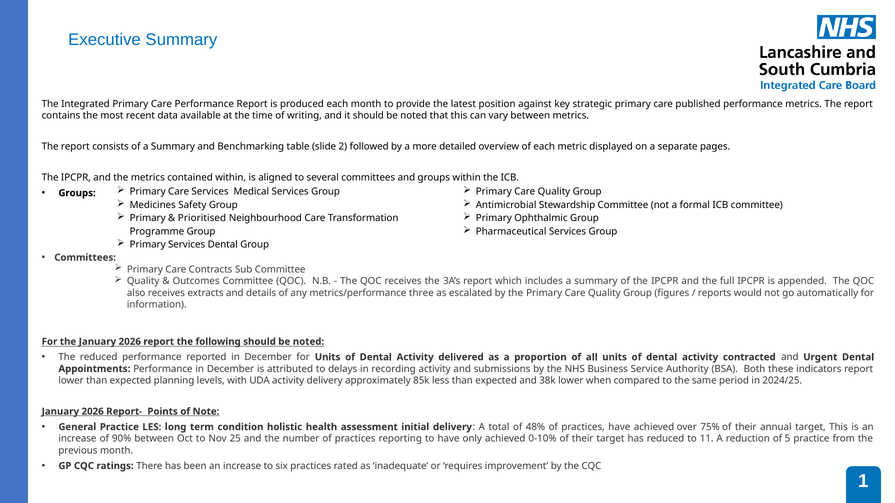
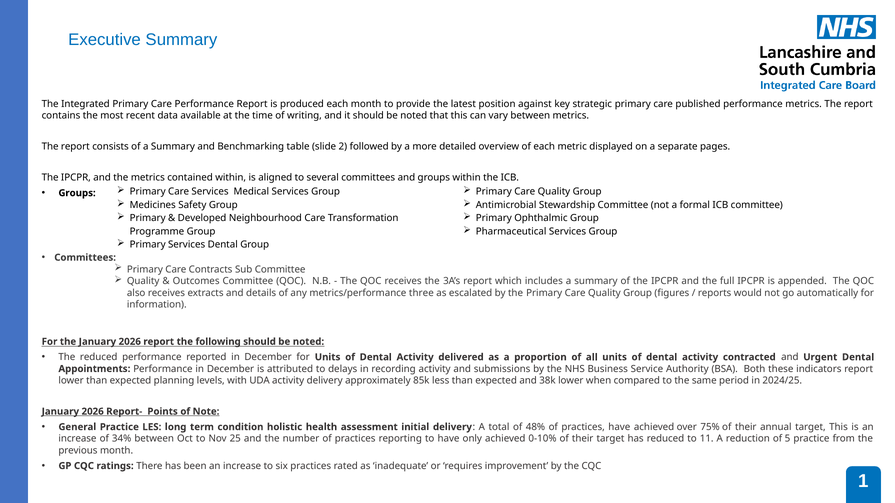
Prioritised: Prioritised -> Developed (202, 218)
90%: 90% -> 34% (122, 439)
